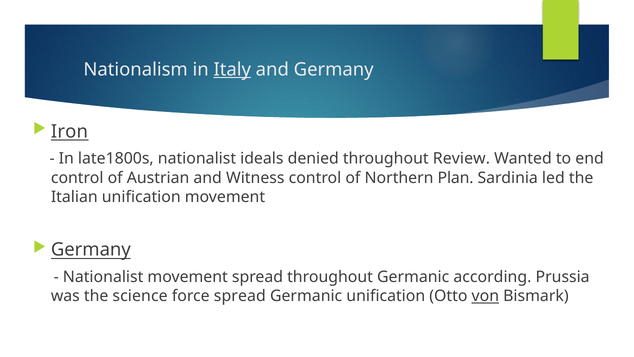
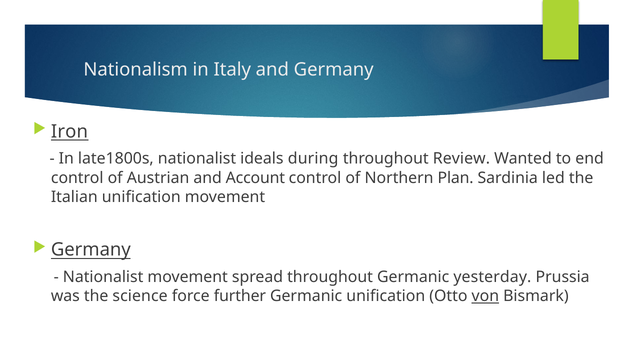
Italy underline: present -> none (232, 69)
denied: denied -> during (313, 159)
Witness: Witness -> Account (255, 178)
according: according -> yesterday (492, 277)
force spread: spread -> further (240, 296)
